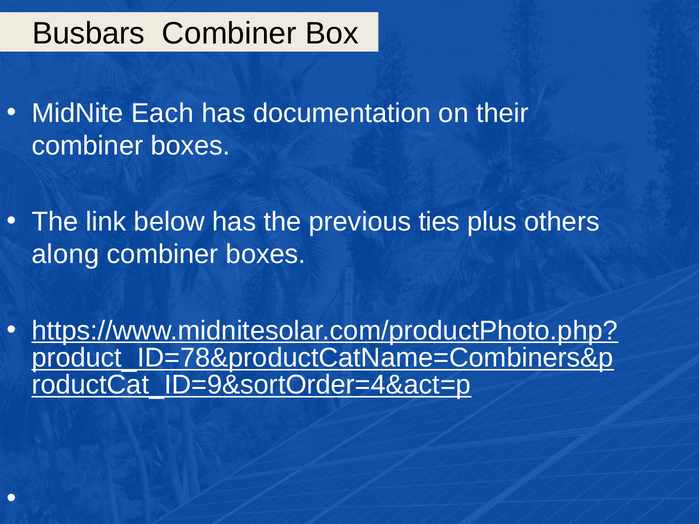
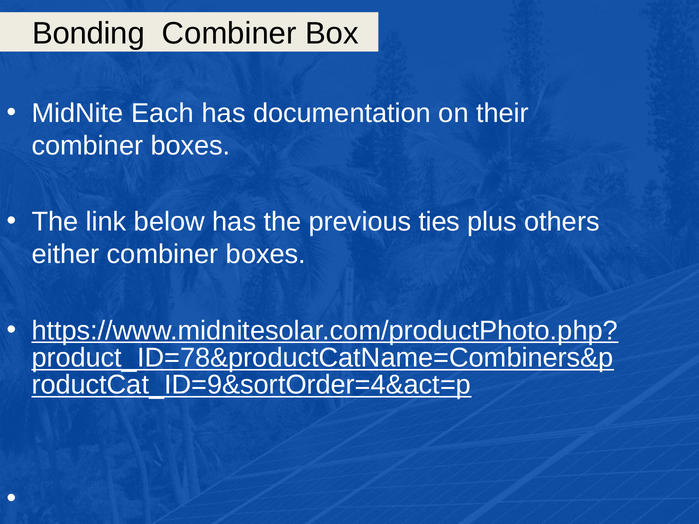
Busbars: Busbars -> Bonding (89, 33)
along: along -> either (66, 255)
